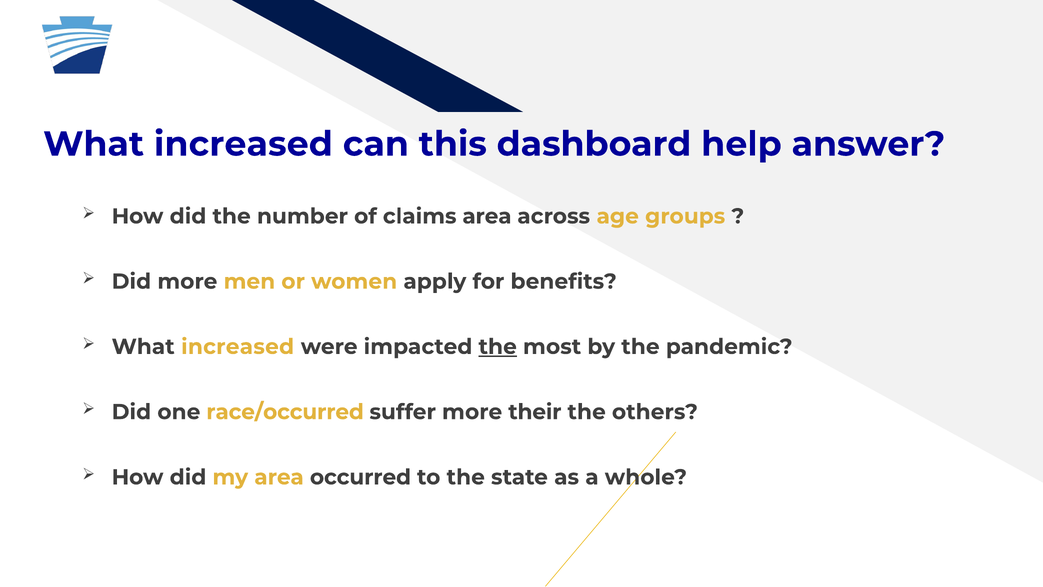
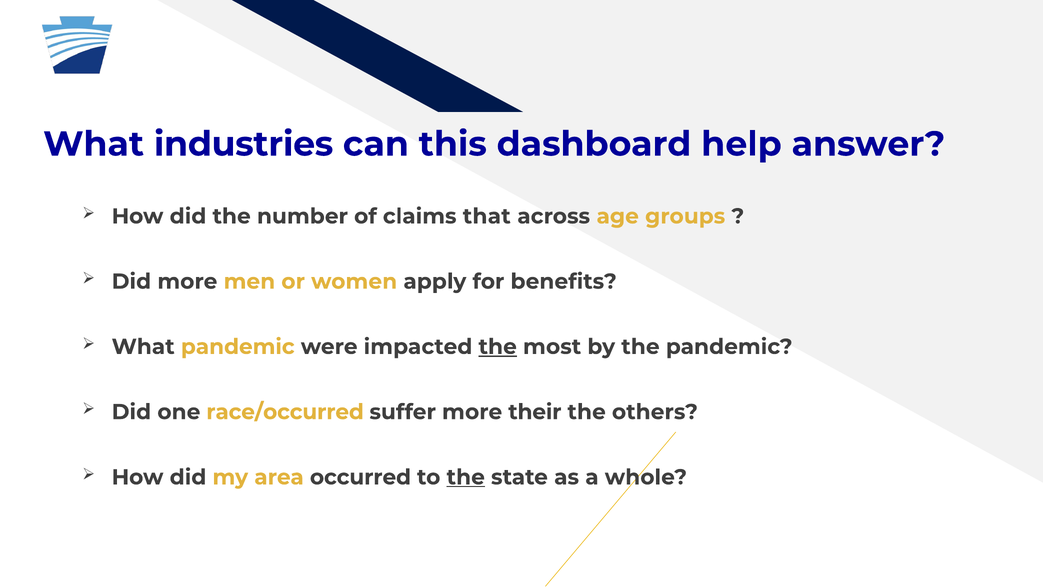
increased: increased -> industries (244, 144)
claims area: area -> that (487, 216)
increased: increased -> pandemic (238, 347)
the underline: none -> present (466, 477)
